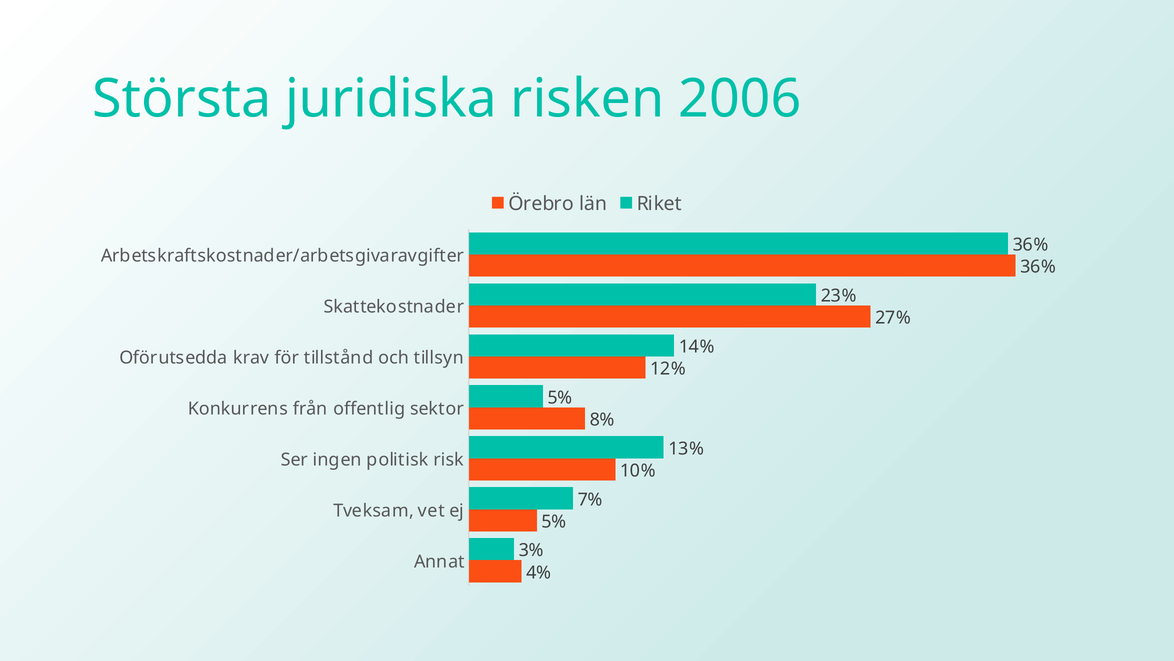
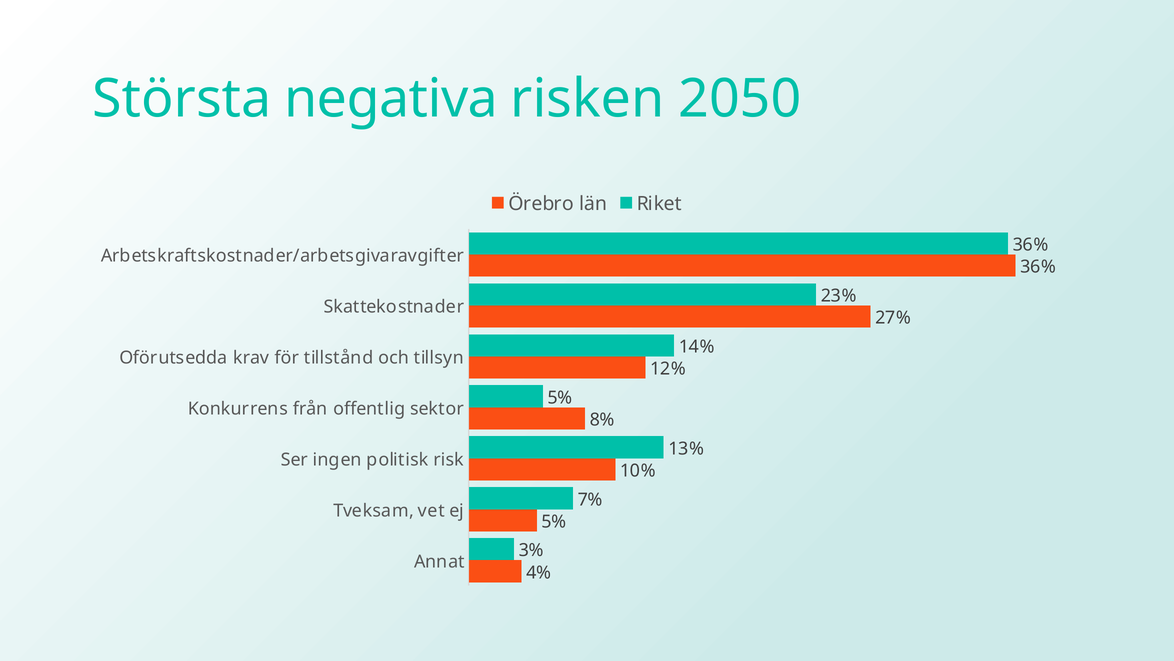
juridiska: juridiska -> negativa (391, 99)
2006: 2006 -> 2050 (740, 99)
